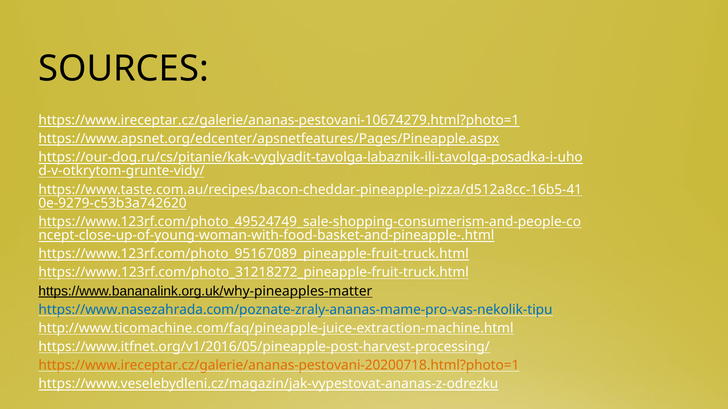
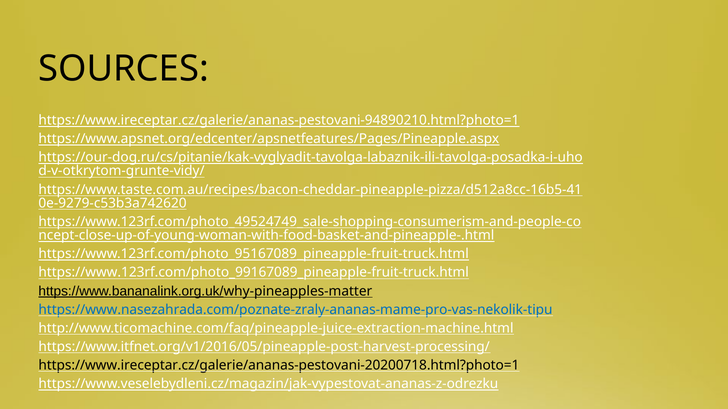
https://www.ireceptar.cz/galerie/ananas-pestovani-10674279.html?photo=1: https://www.ireceptar.cz/galerie/ananas-pestovani-10674279.html?photo=1 -> https://www.ireceptar.cz/galerie/ananas-pestovani-94890210.html?photo=1 (279, 120)
https://www.123rf.com/photo_31218272_pineapple-fruit-truck.html: https://www.123rf.com/photo_31218272_pineapple-fruit-truck.html -> https://www.123rf.com/photo_99167089_pineapple-fruit-truck.html (254, 273)
https://www.ireceptar.cz/galerie/ananas-pestovani-20200718.html?photo=1 colour: orange -> black (279, 366)
